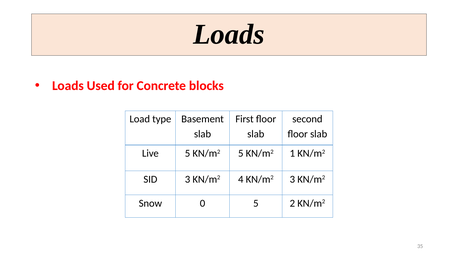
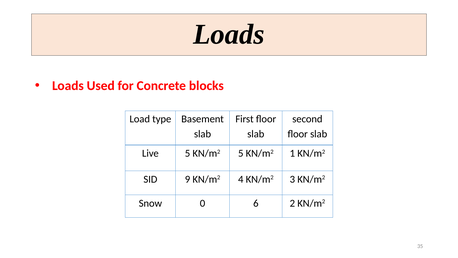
SID 3: 3 -> 9 (188, 179)
0 5: 5 -> 6 (256, 203)
